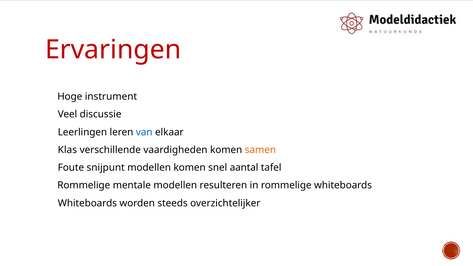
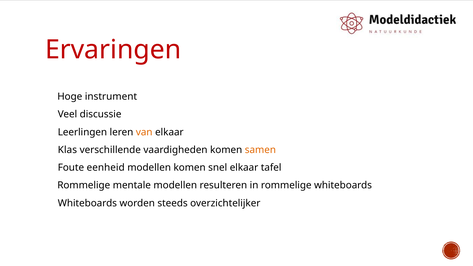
van colour: blue -> orange (144, 132)
snijpunt: snijpunt -> eenheid (106, 168)
snel aantal: aantal -> elkaar (244, 168)
